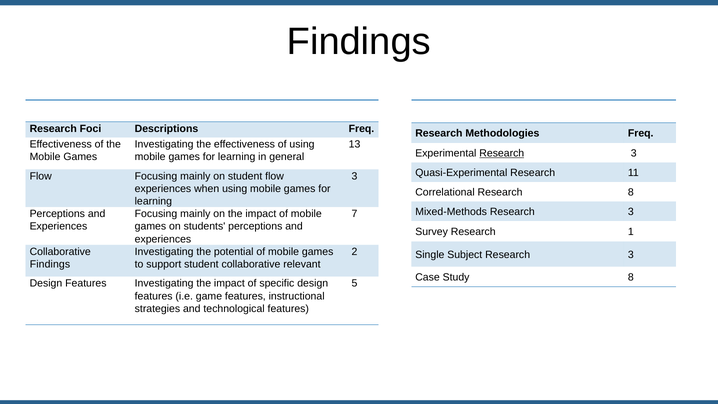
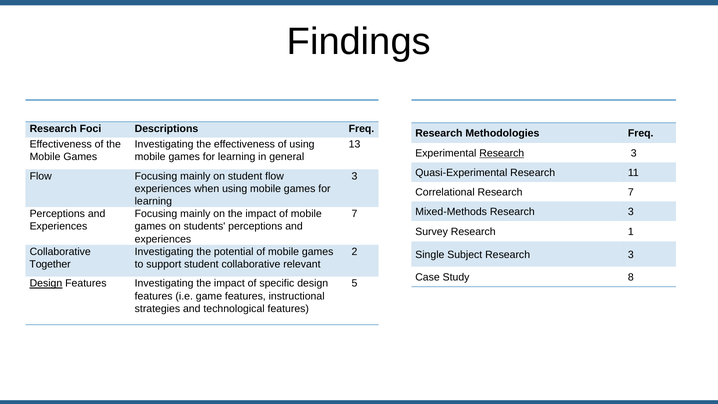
Research 8: 8 -> 7 (631, 192)
Findings: Findings -> Together (50, 264)
Design underline: none -> present (46, 283)
